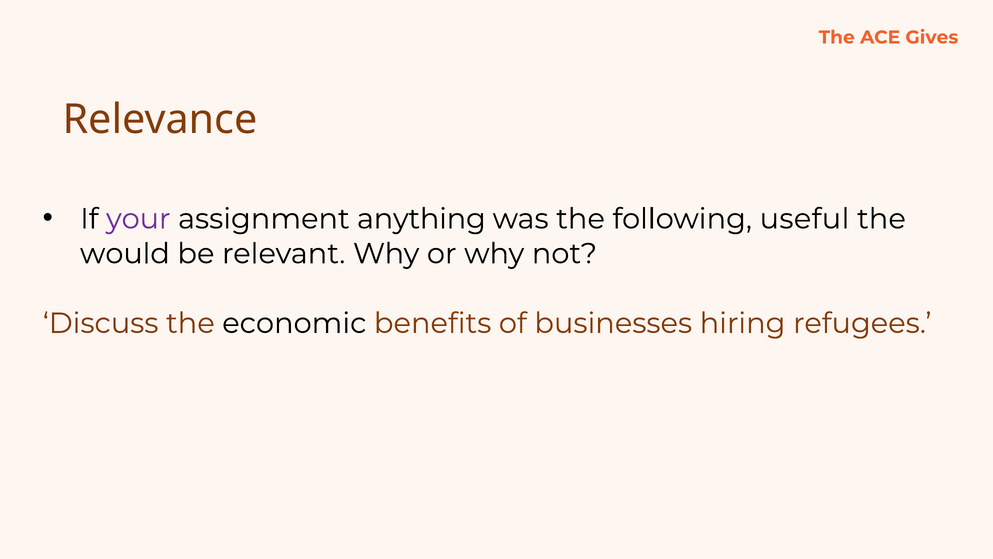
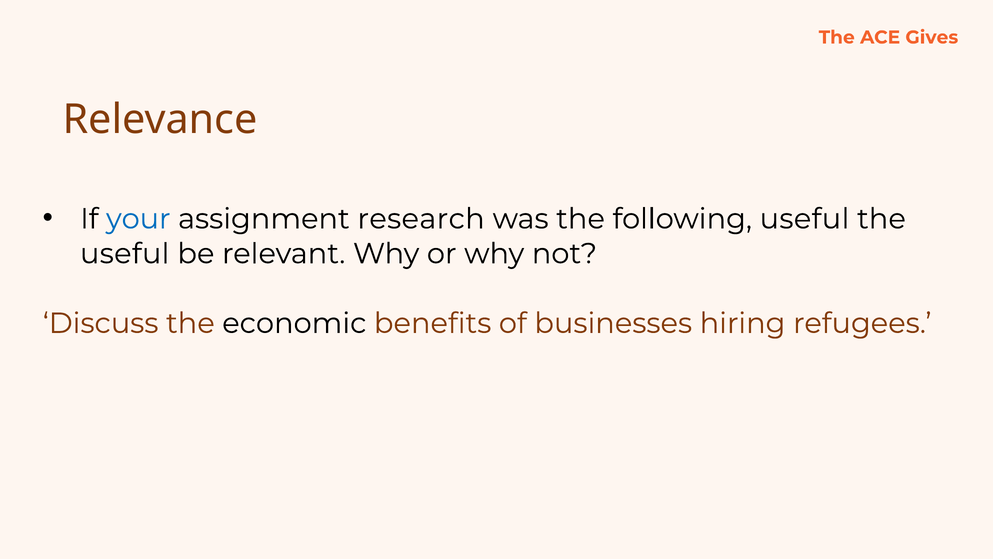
your colour: purple -> blue (138, 219)
anything: anything -> research (421, 219)
would: would -> useful (125, 254)
